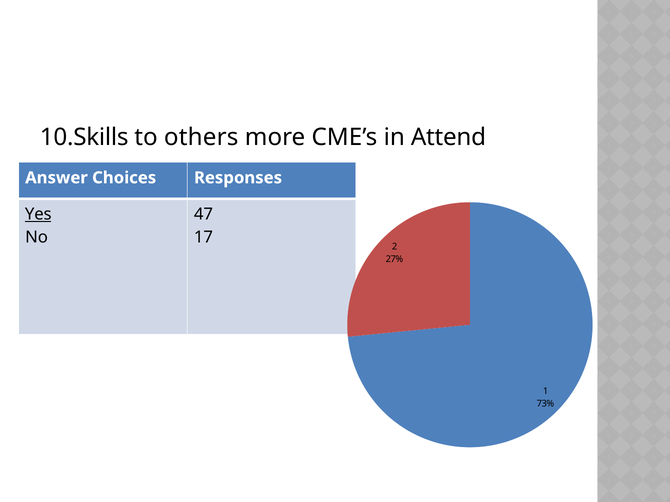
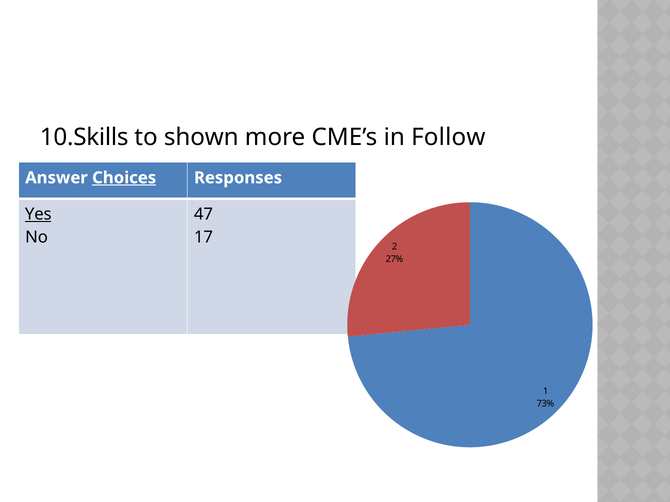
others: others -> shown (201, 137)
Attend: Attend -> Follow (448, 137)
Choices underline: none -> present (124, 178)
